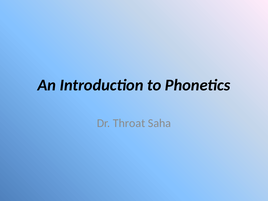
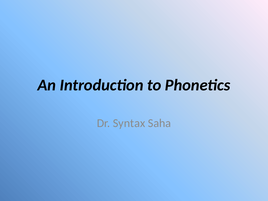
Throat: Throat -> Syntax (129, 123)
